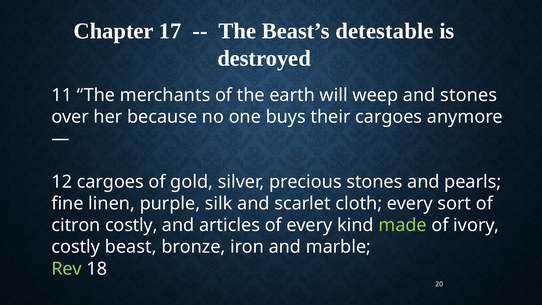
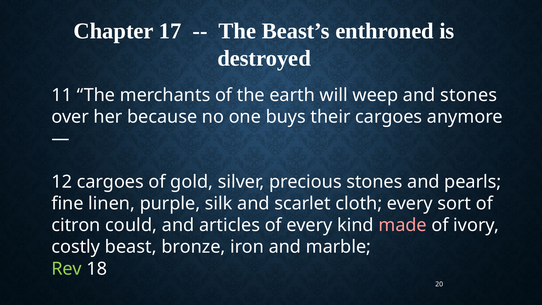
detestable: detestable -> enthroned (385, 31)
citron costly: costly -> could (131, 225)
made colour: light green -> pink (403, 225)
